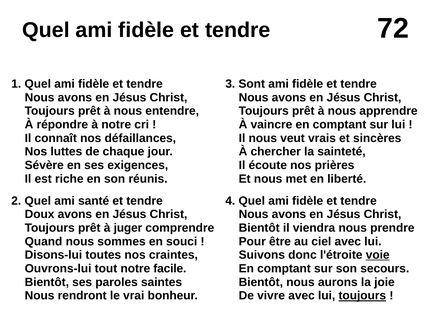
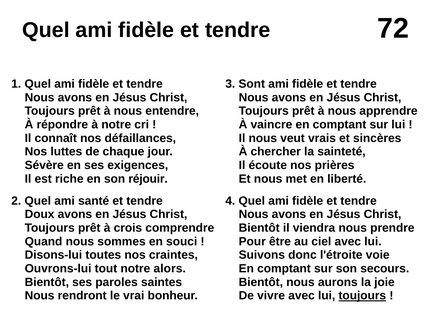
réunis: réunis -> réjouir (148, 179)
juger: juger -> crois (128, 228)
voie underline: present -> none (378, 255)
facile: facile -> alors (170, 269)
